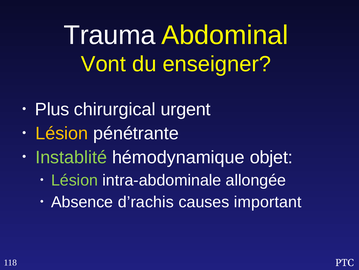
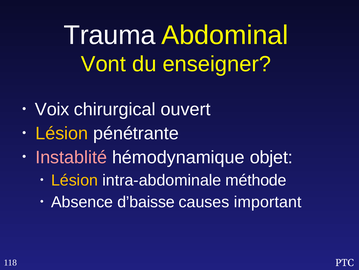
Plus: Plus -> Voix (52, 109)
urgent: urgent -> ouvert (186, 109)
Instablité colour: light green -> pink (71, 157)
Lésion colour: light green -> yellow (75, 180)
allongée: allongée -> méthode (256, 180)
d’rachis: d’rachis -> d’baisse (146, 202)
